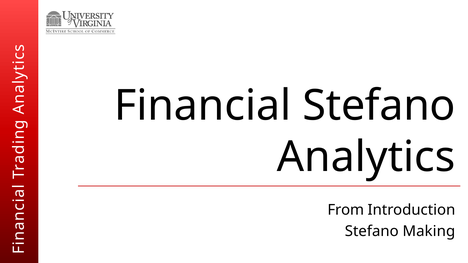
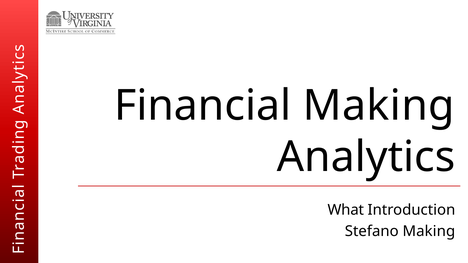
Financial Stefano: Stefano -> Making (379, 106)
From: From -> What (346, 210)
